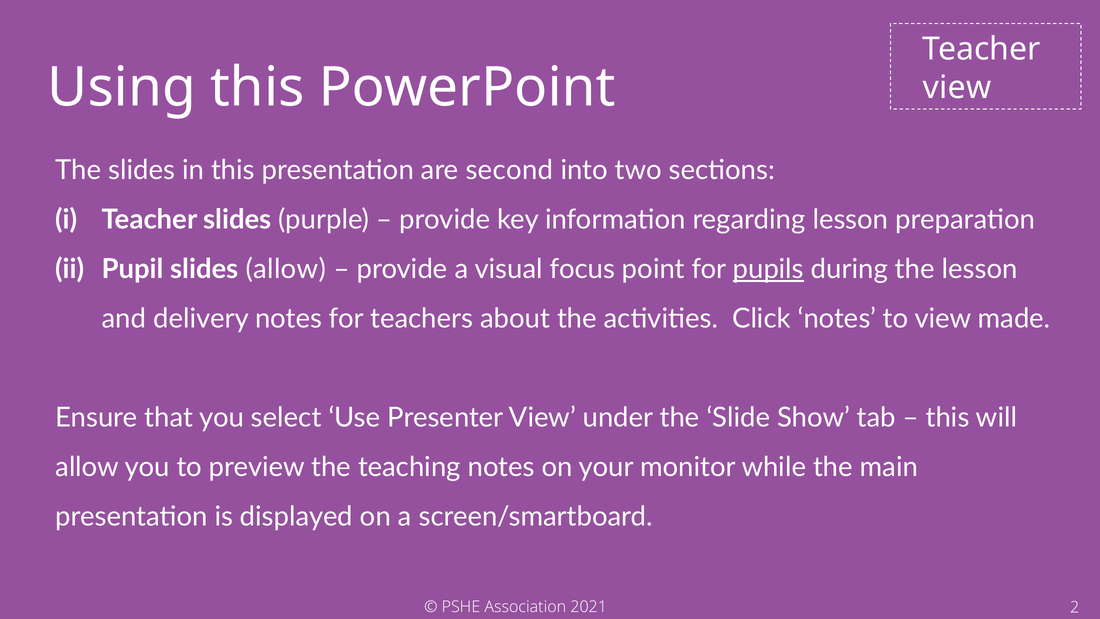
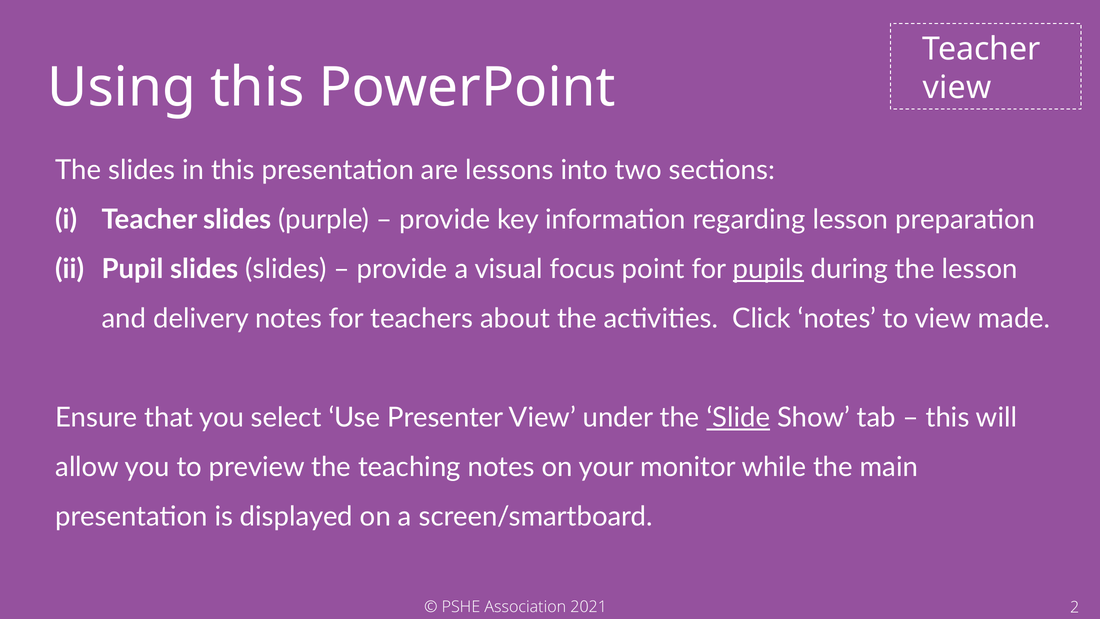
second: second -> lessons (510, 170)
slides allow: allow -> slides (286, 269)
Slide underline: none -> present (738, 418)
